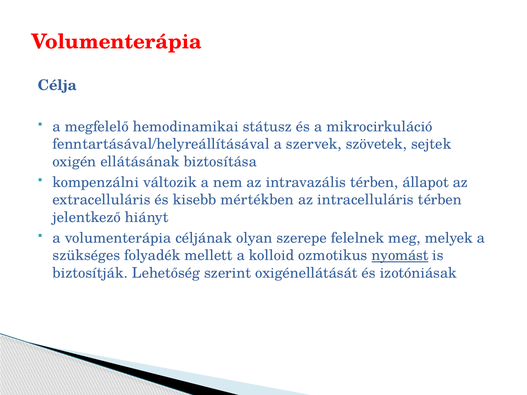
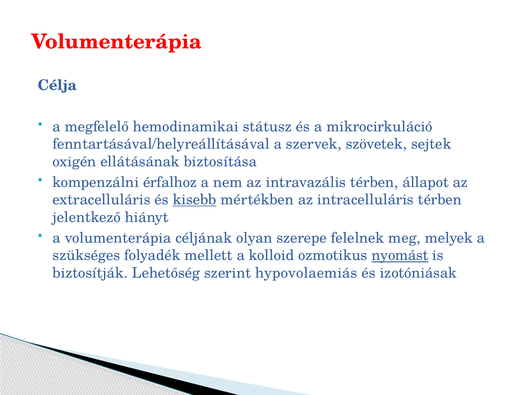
változik: változik -> érfalhoz (170, 182)
kisebb underline: none -> present (195, 200)
oxigénellátását: oxigénellátását -> hypovolaemiás (306, 273)
